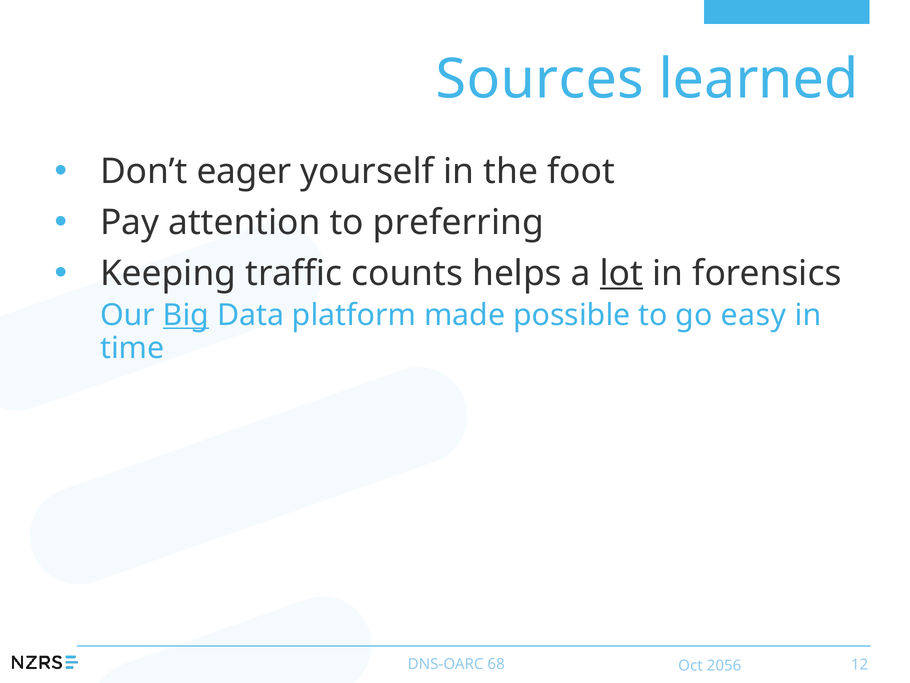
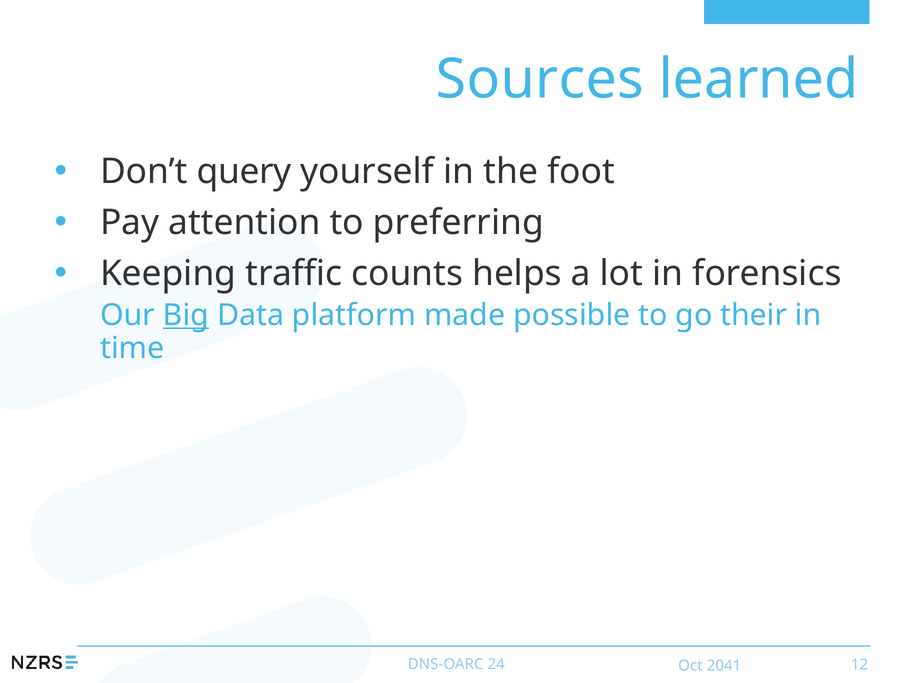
eager: eager -> query (244, 171)
lot underline: present -> none (622, 273)
easy: easy -> their (754, 315)
68: 68 -> 24 (496, 664)
2056: 2056 -> 2041 (724, 665)
